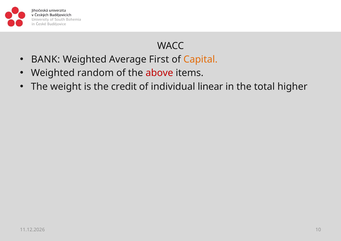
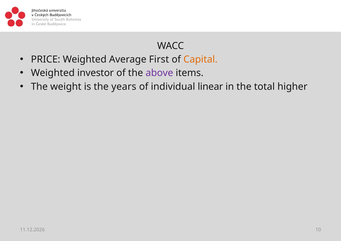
BANK: BANK -> PRICE (46, 59)
random: random -> investor (96, 73)
above colour: red -> purple (159, 73)
credit: credit -> years (124, 87)
